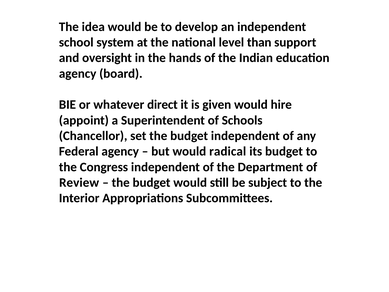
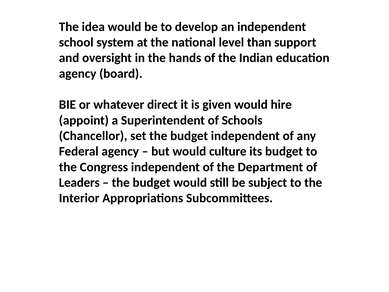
radical: radical -> culture (228, 151)
Review: Review -> Leaders (79, 182)
